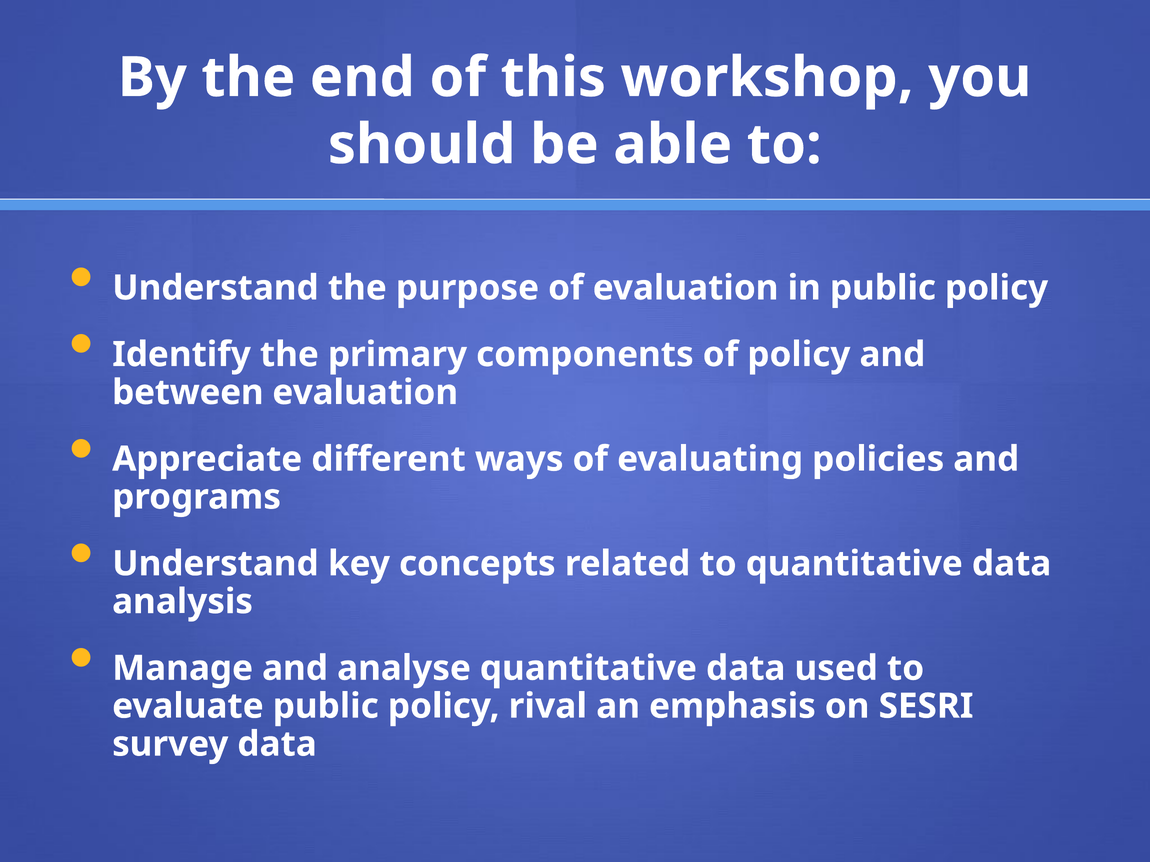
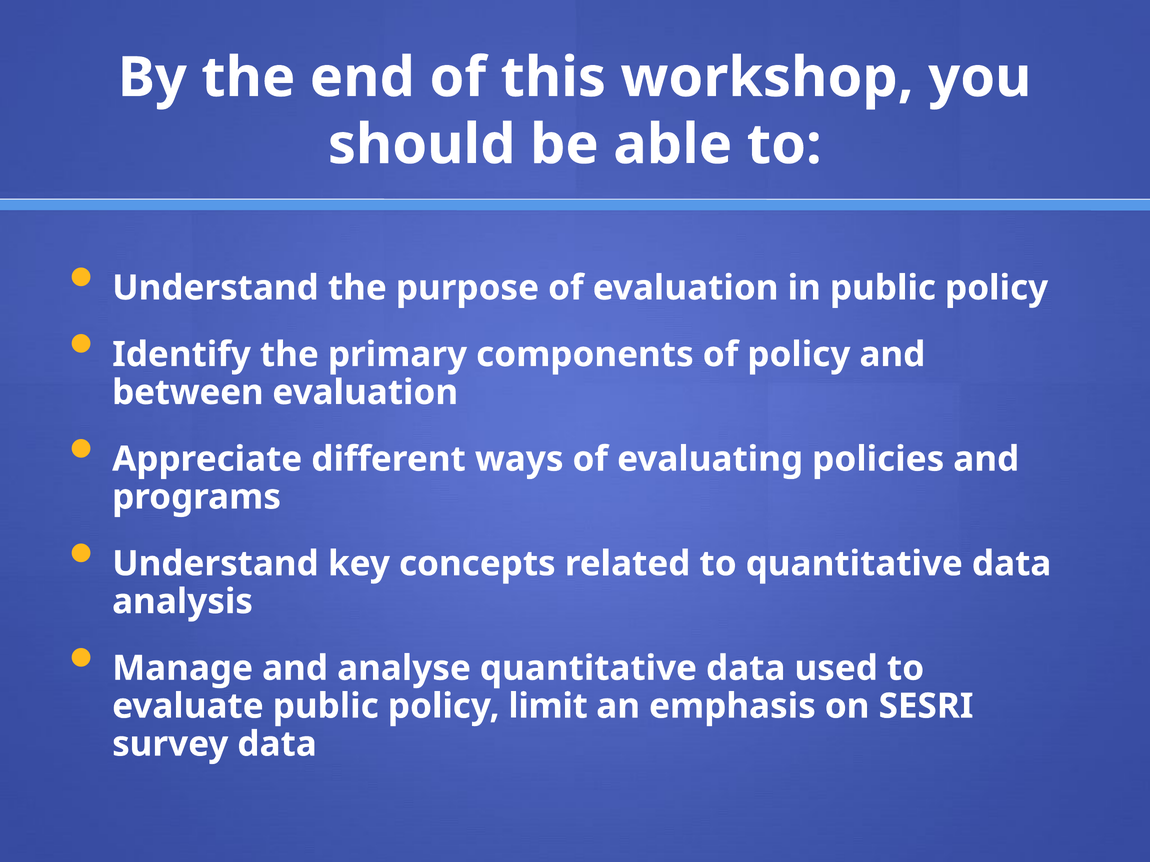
rival: rival -> limit (548, 707)
